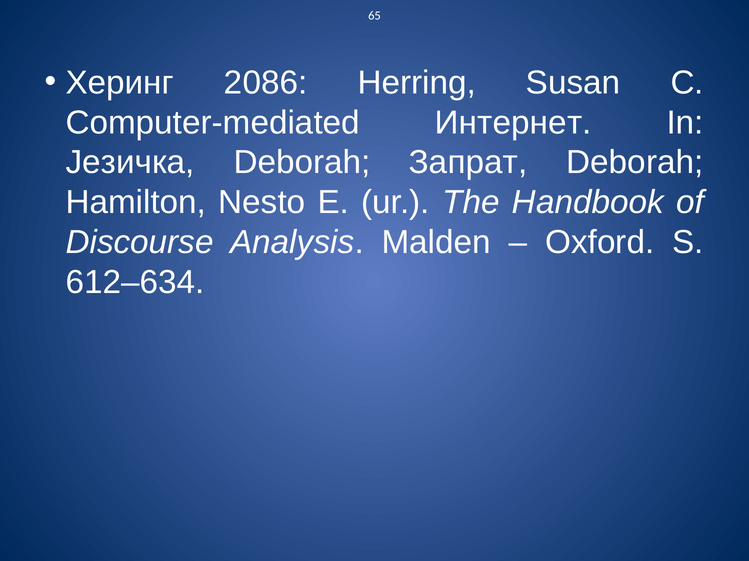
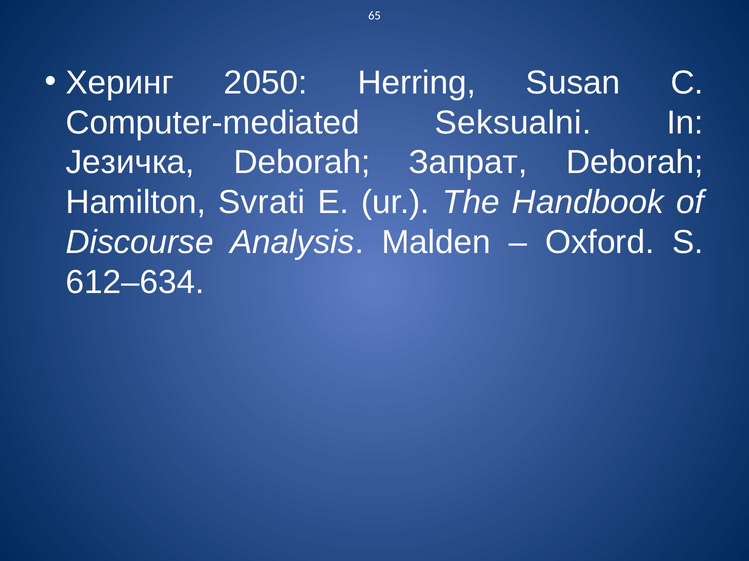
2086: 2086 -> 2050 (266, 83)
Интернет: Интернет -> Seksualni (513, 123)
Nesto: Nesto -> Svrati (262, 203)
